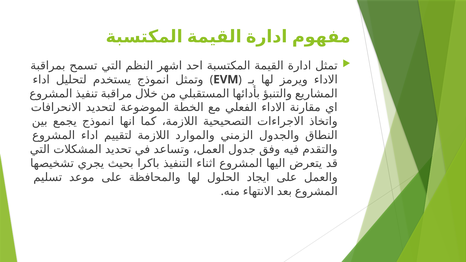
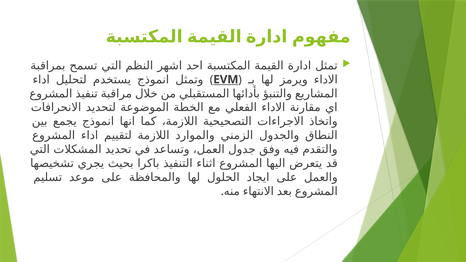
EVM underline: none -> present (226, 80)
